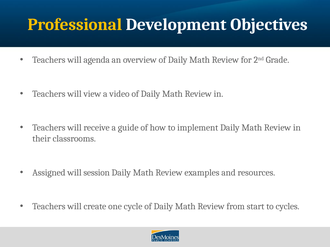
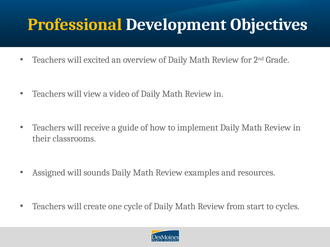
agenda: agenda -> excited (97, 60)
session: session -> sounds (97, 173)
